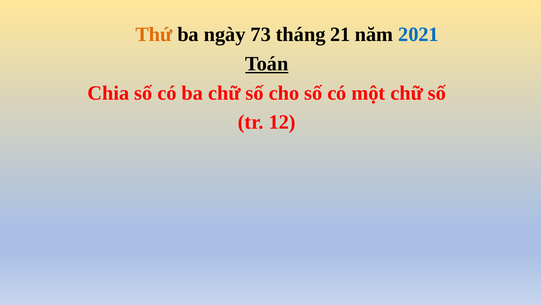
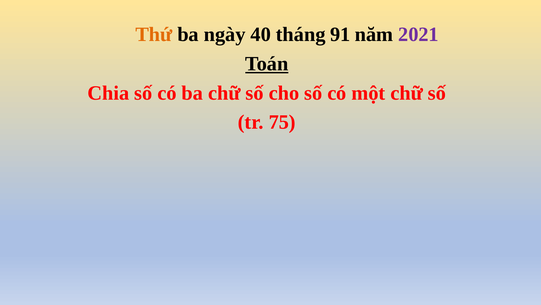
73: 73 -> 40 (261, 34)
21: 21 -> 91 (340, 34)
2021 colour: blue -> purple (418, 34)
12: 12 -> 75 (282, 122)
